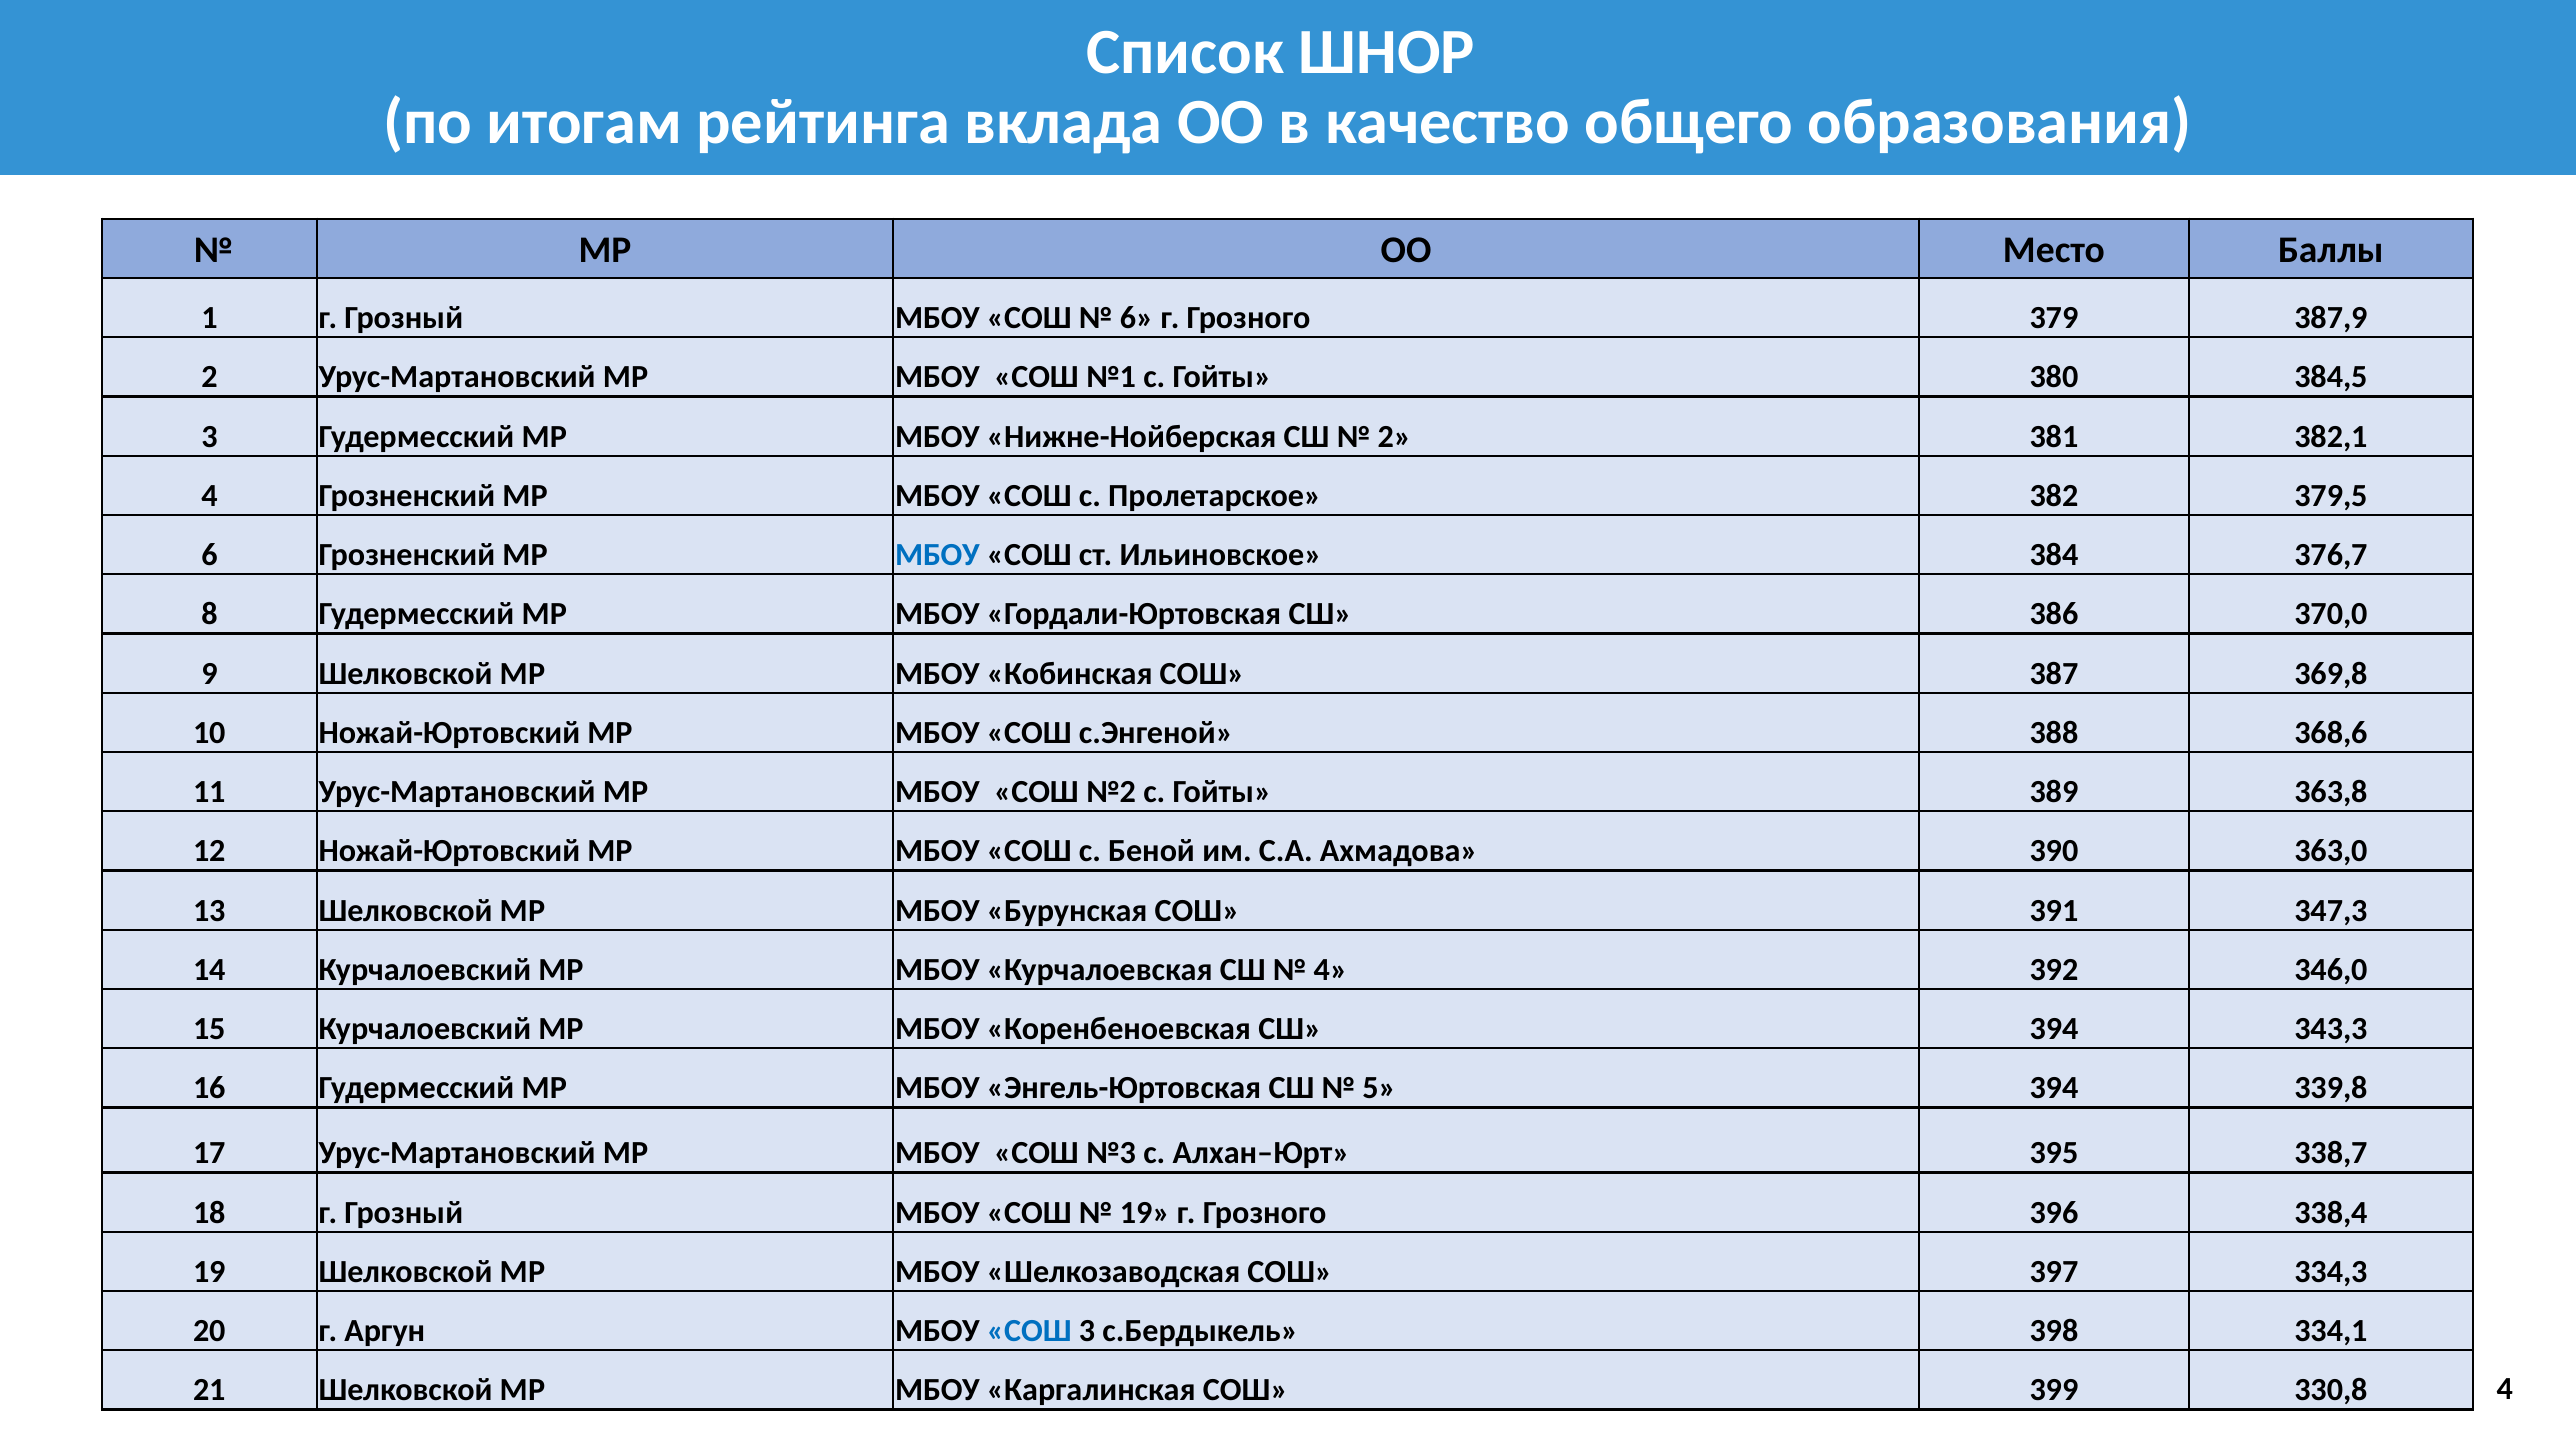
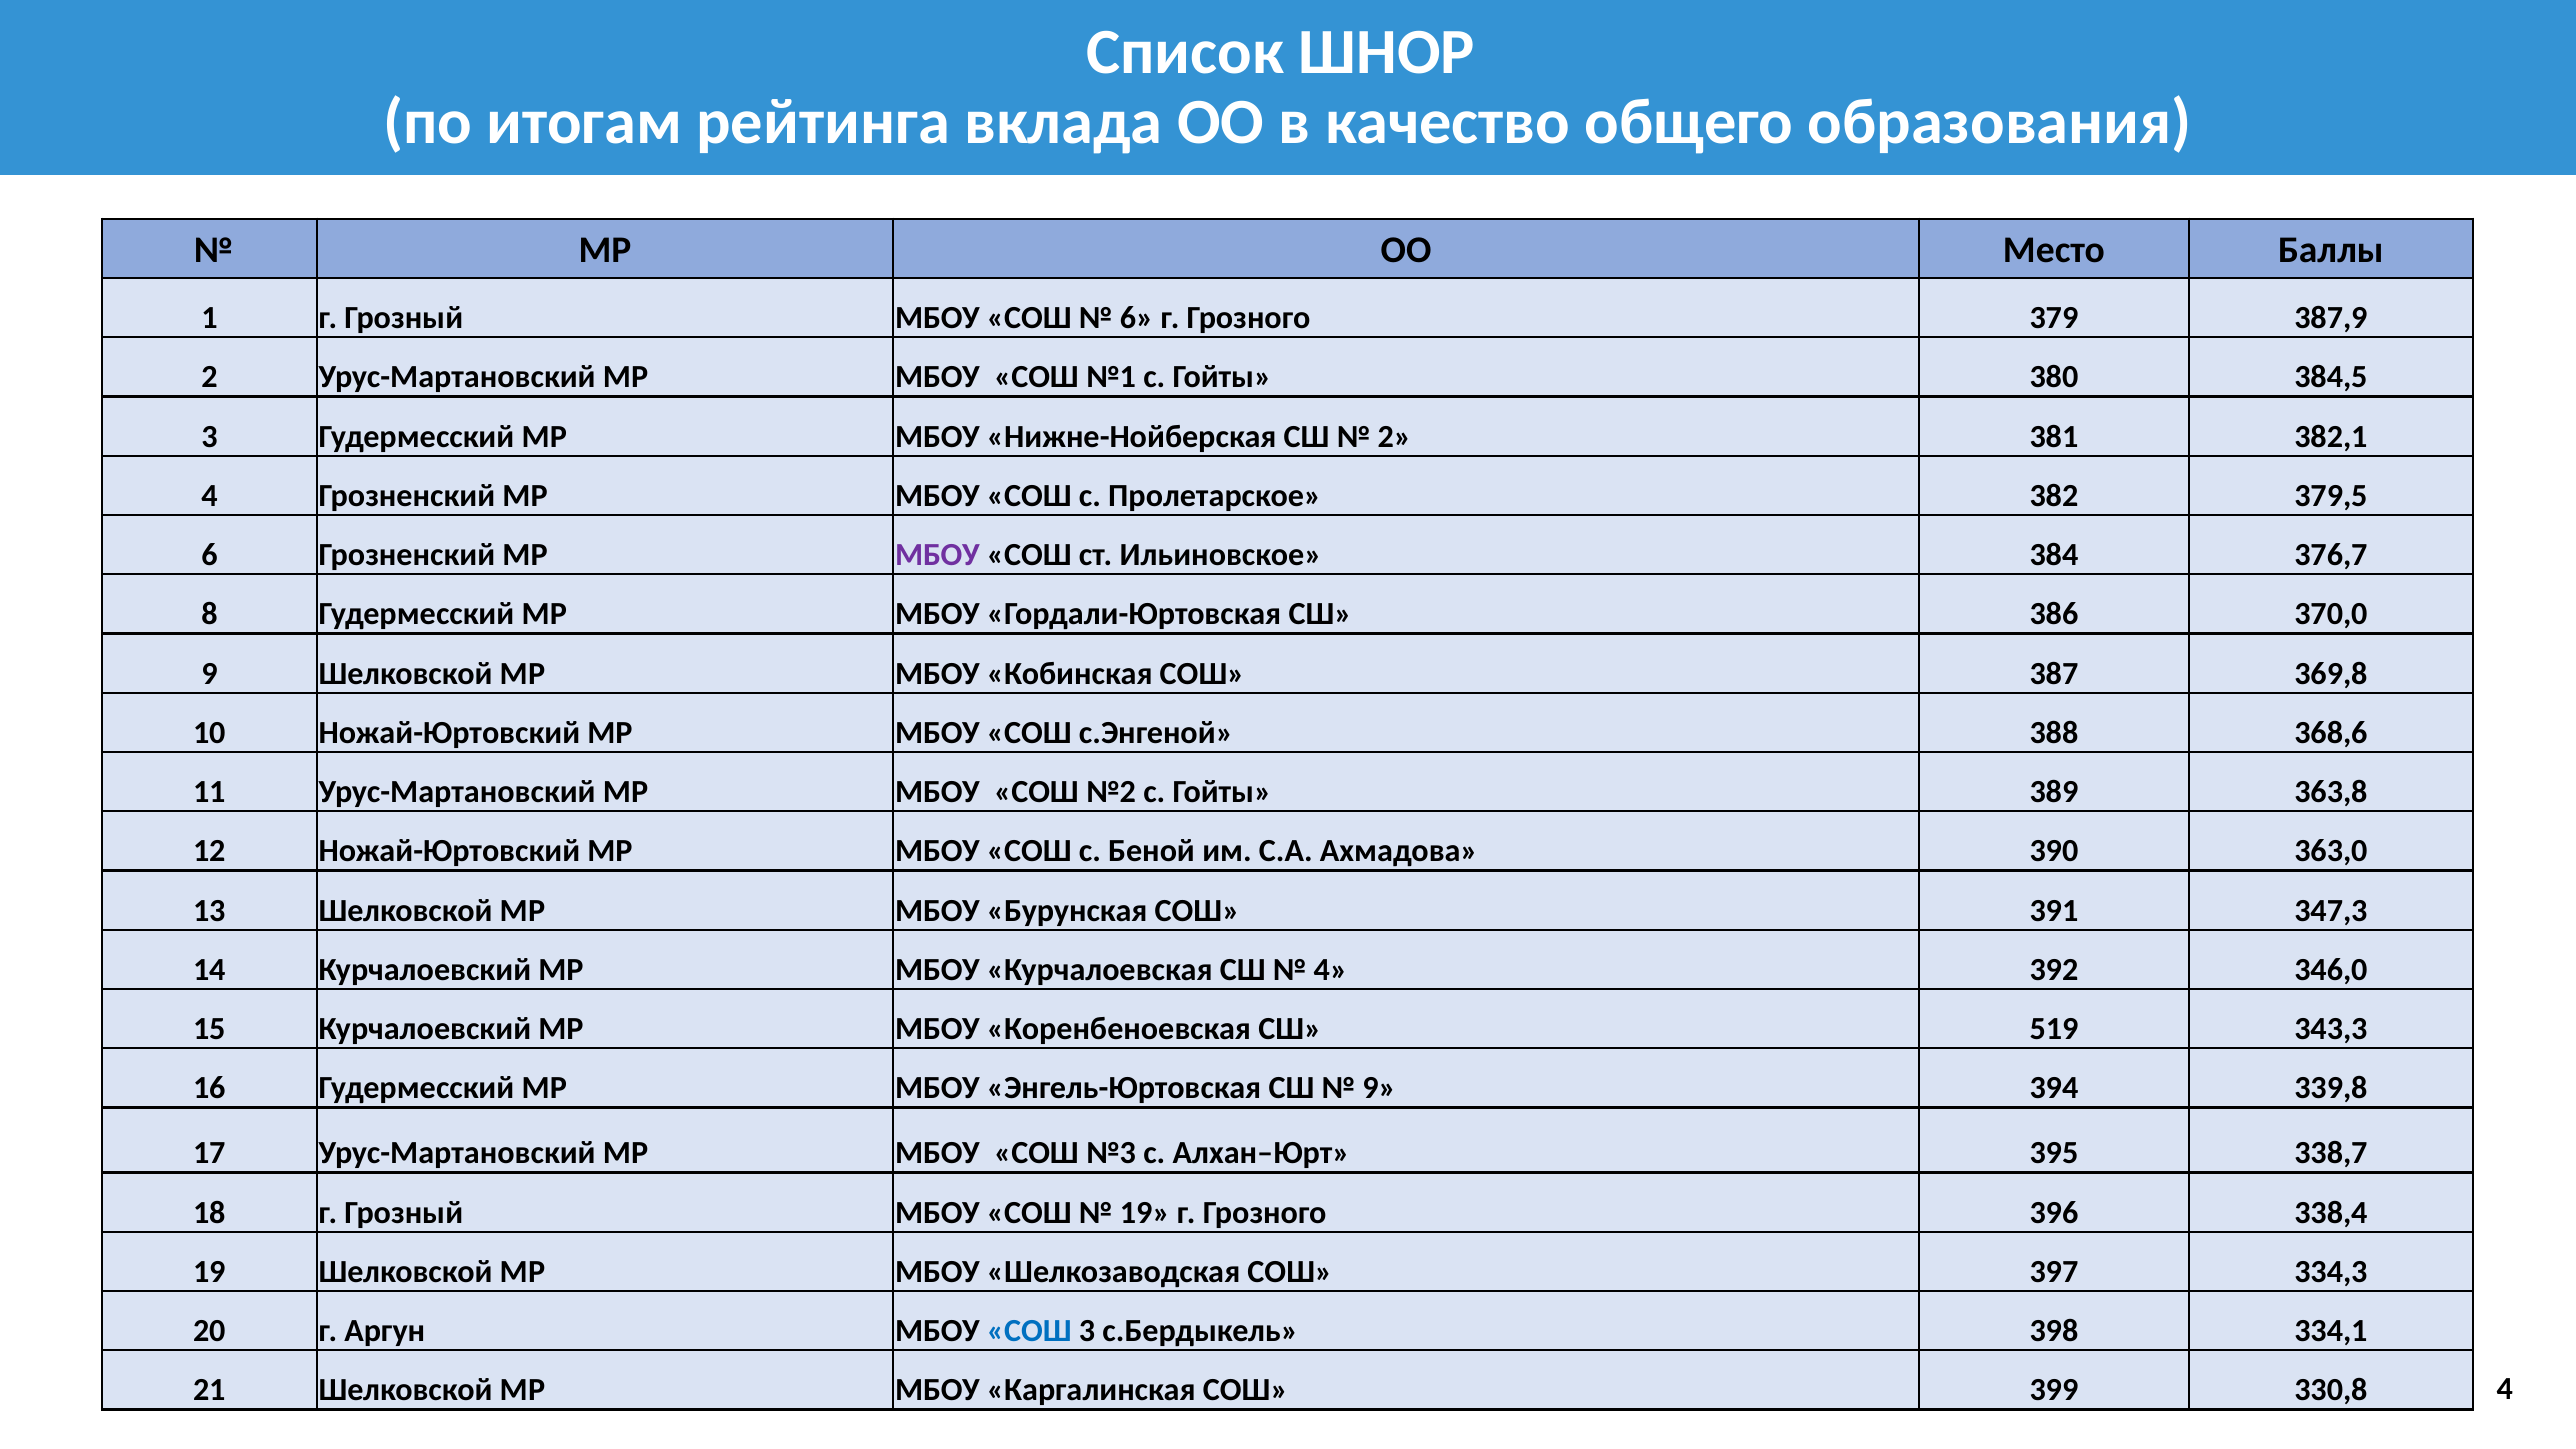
МБОУ colour: blue -> purple (937, 555)
СШ 394: 394 -> 519 (2054, 1029)
5: 5 -> 9 (1379, 1088)
